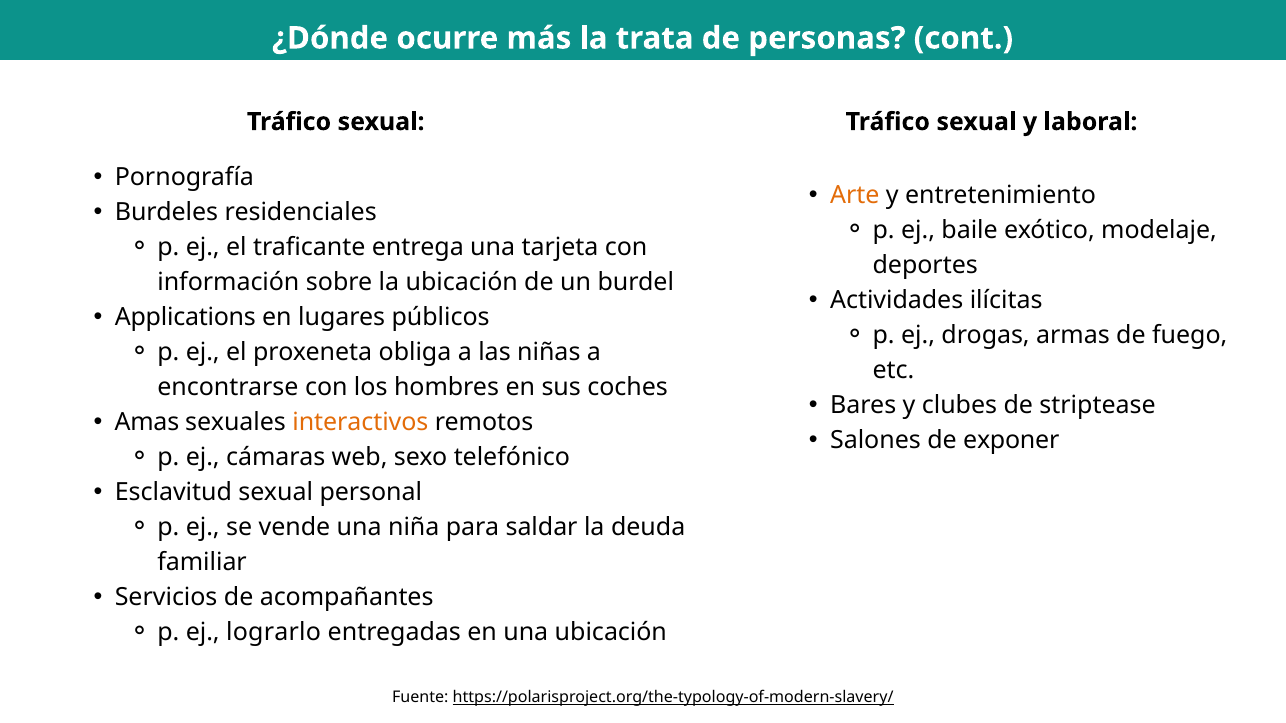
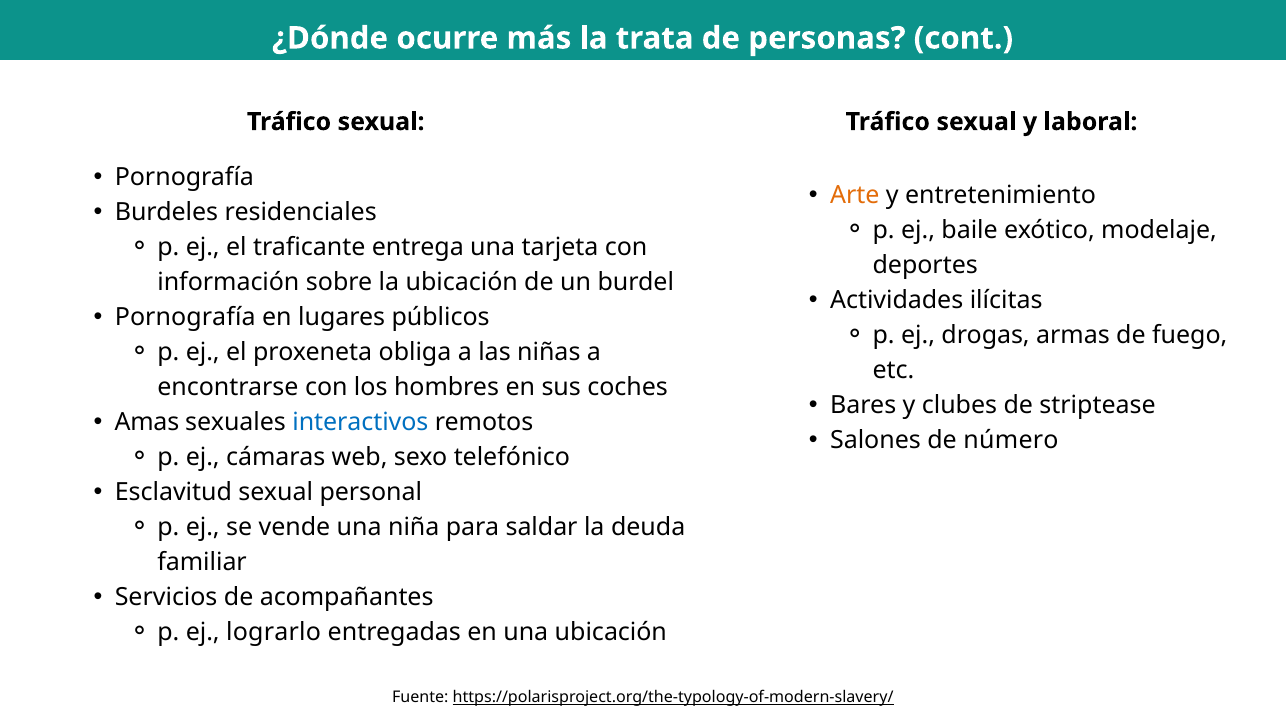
Applications: Applications -> Pornografía (185, 317)
interactivos colour: orange -> blue (360, 422)
exponer: exponer -> número (1011, 441)
